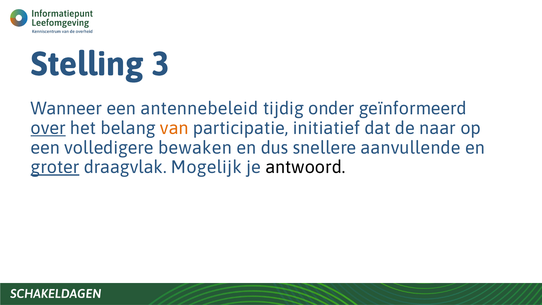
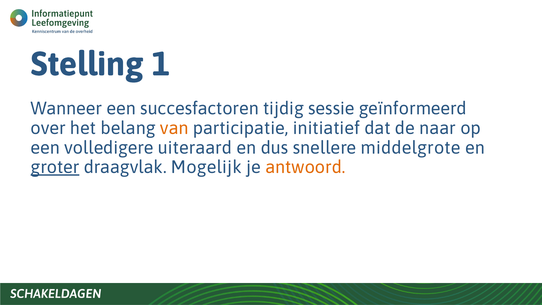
3: 3 -> 1 (161, 64)
antennebeleid: antennebeleid -> succesfactoren (200, 109)
onder: onder -> sessie (331, 109)
over underline: present -> none (48, 128)
bewaken: bewaken -> uiteraard (195, 148)
aanvullende: aanvullende -> middelgrote (411, 148)
antwoord colour: black -> orange (305, 167)
